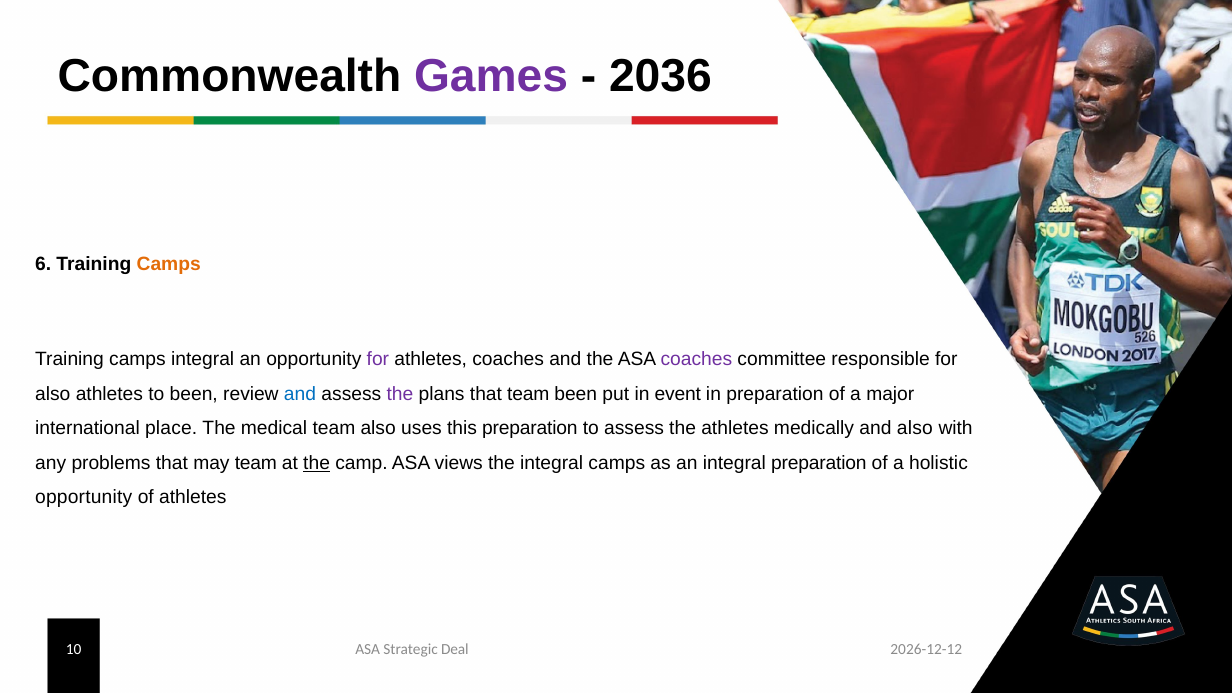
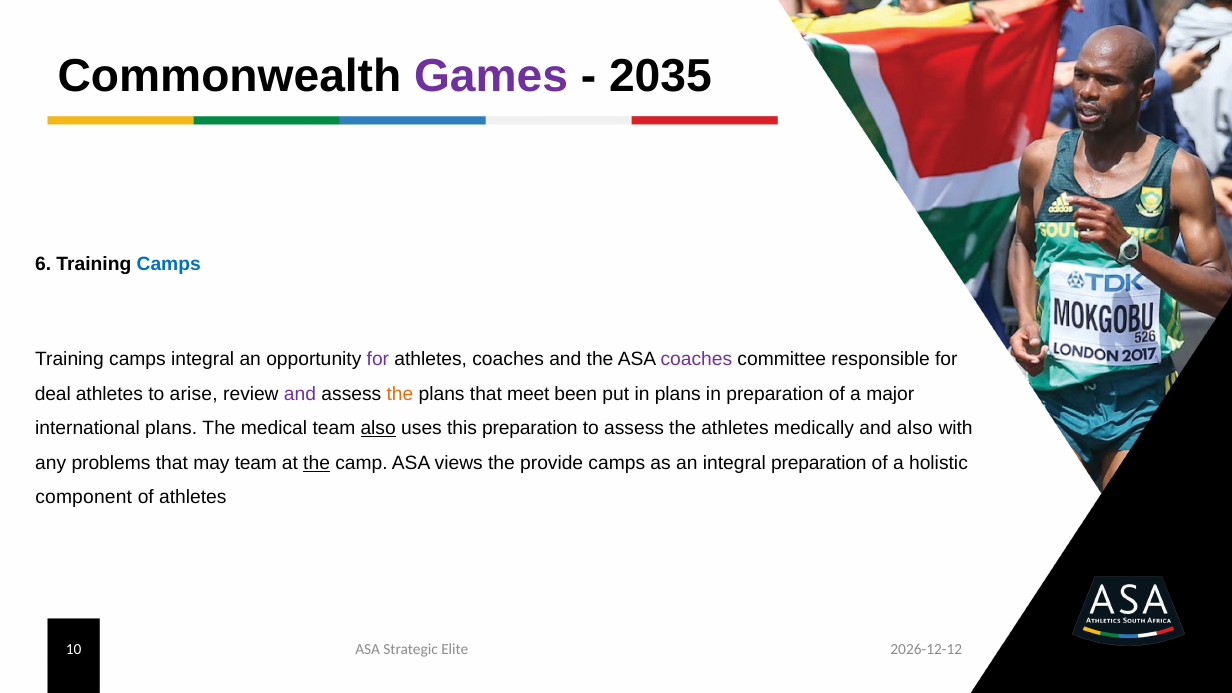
2036: 2036 -> 2035 (660, 76)
Camps colour: orange -> blue (169, 264)
also: also -> deal (53, 394)
to been: been -> arise (194, 394)
and colour: blue -> purple (300, 394)
the colour: purple -> orange (400, 394)
that team: team -> meet (528, 394)
in event: event -> plans (678, 394)
international place: place -> plans (171, 428)
also underline: none -> present (378, 428)
the integral: integral -> provide (552, 463)
opportunity: opportunity -> component (84, 498)
Deal: Deal -> Elite (455, 649)
